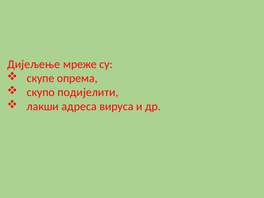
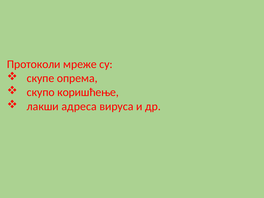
Дијељење: Дијељење -> Протоколи (34, 64)
подијелити: подијелити -> коришћење (88, 92)
